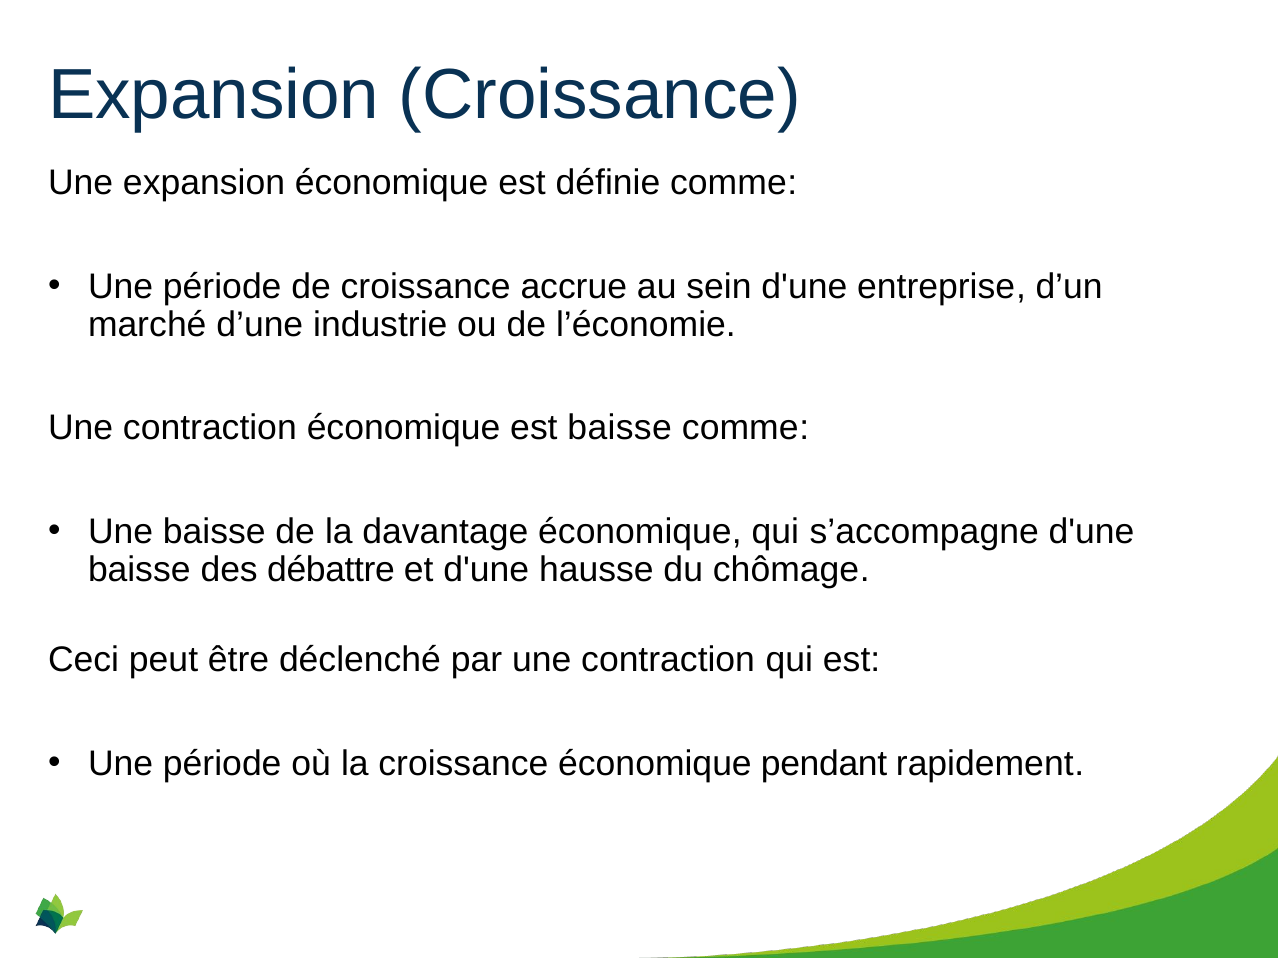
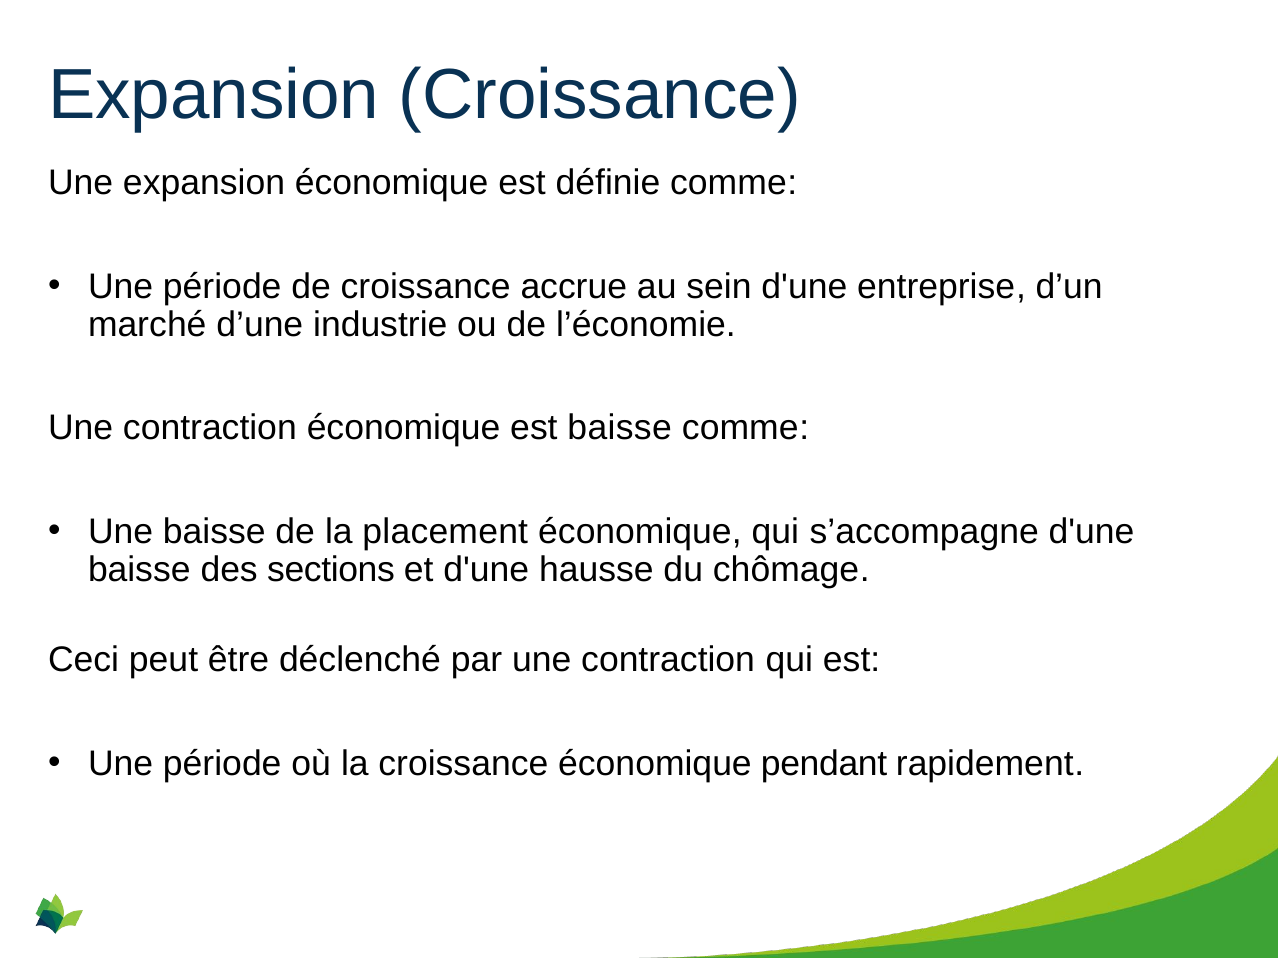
davantage: davantage -> placement (445, 532)
débattre: débattre -> sections (331, 570)
